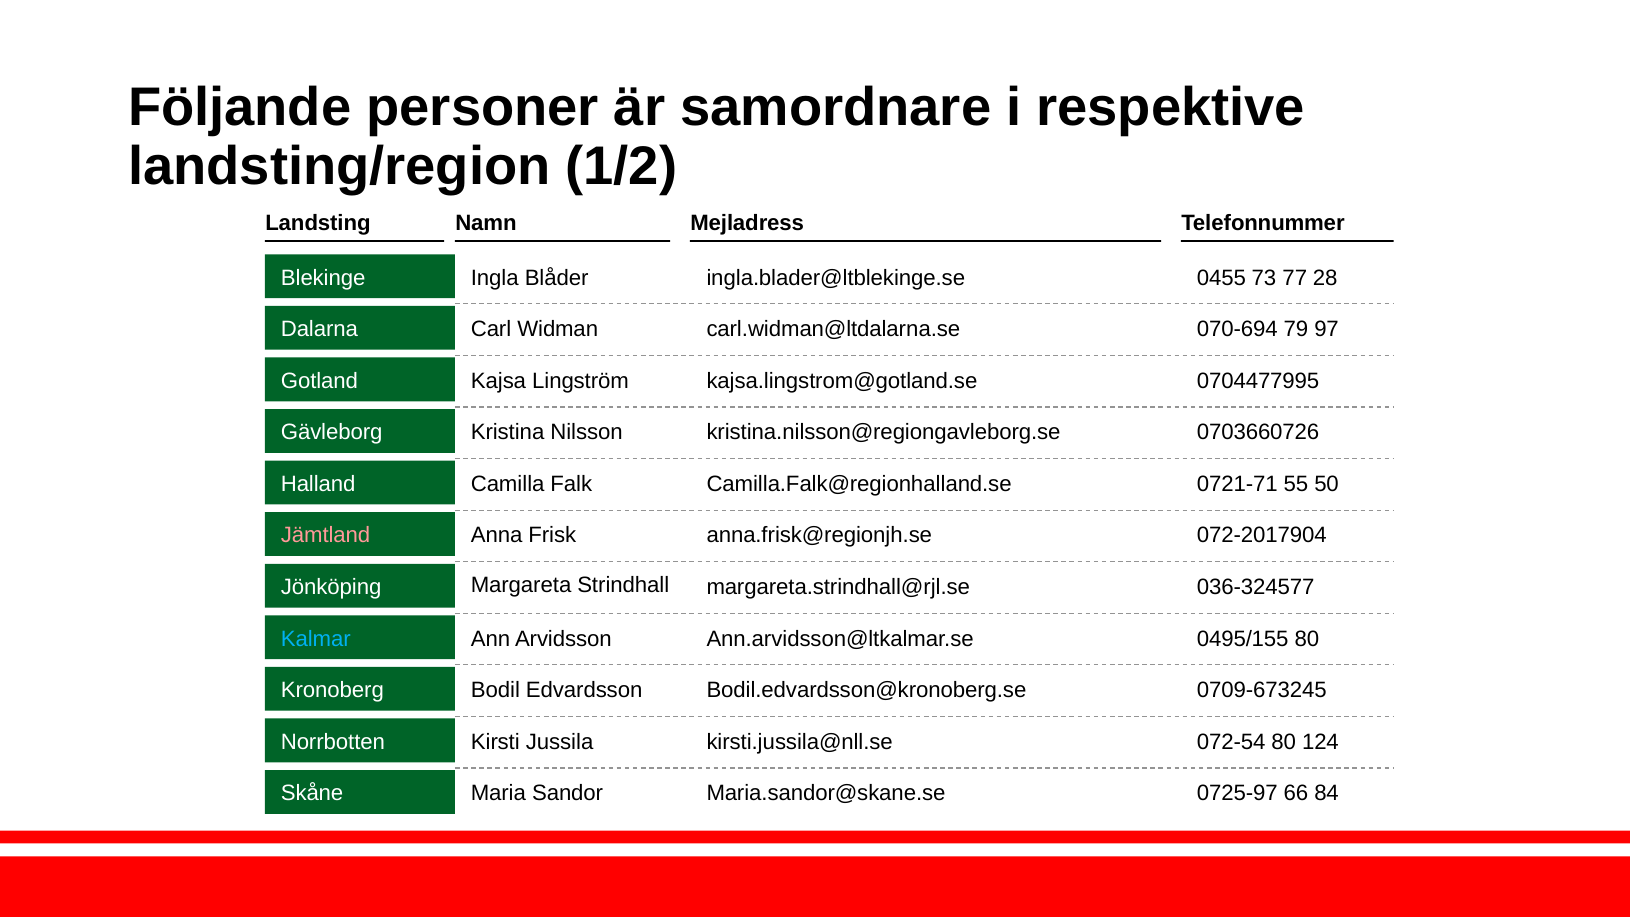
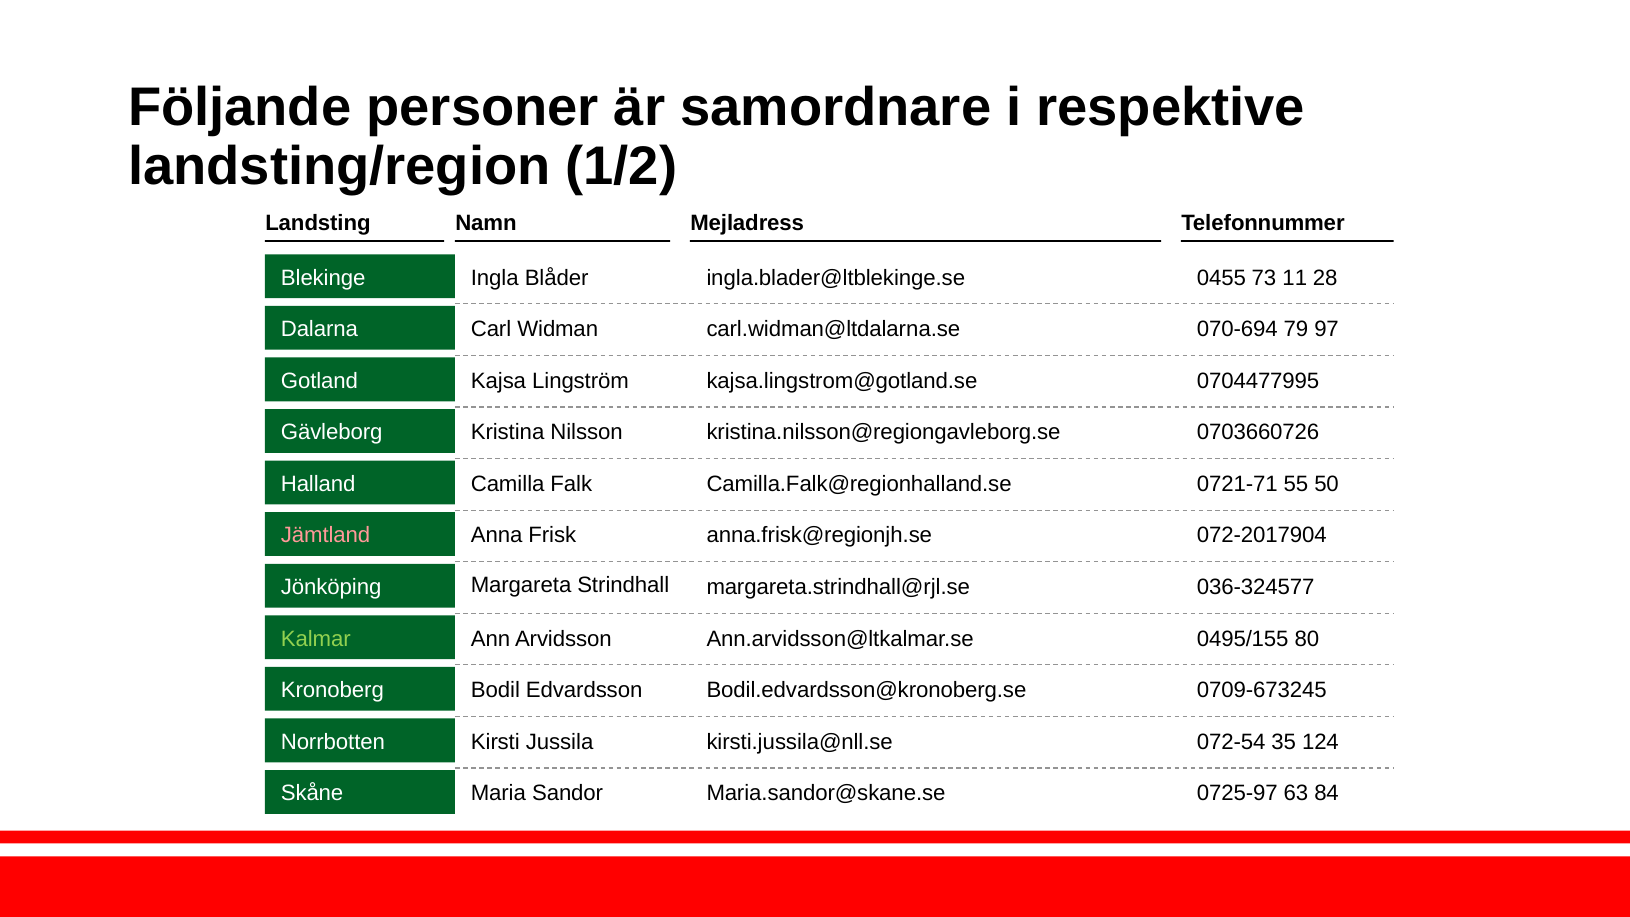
77: 77 -> 11 (1295, 278)
Kalmar colour: light blue -> light green (316, 639)
072-54 80: 80 -> 35 (1284, 742)
66: 66 -> 63 (1296, 793)
